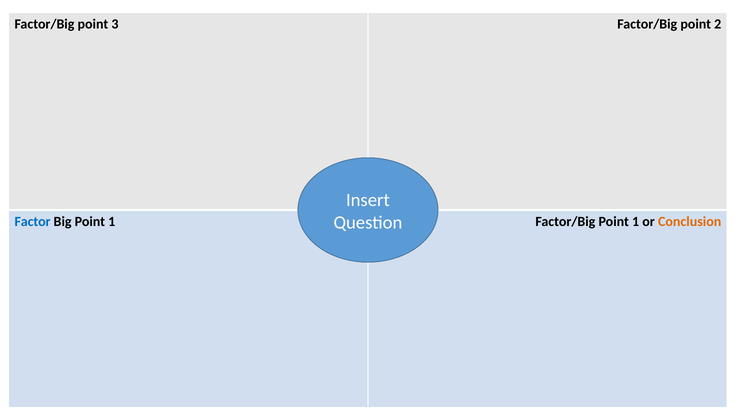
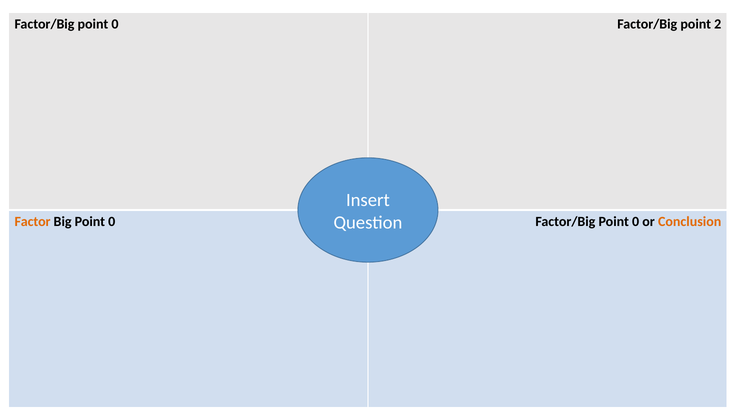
3: 3 -> 0 (115, 24)
Factor colour: blue -> orange (33, 222)
Big Point 1: 1 -> 0 (112, 222)
1: 1 -> 0 (636, 222)
